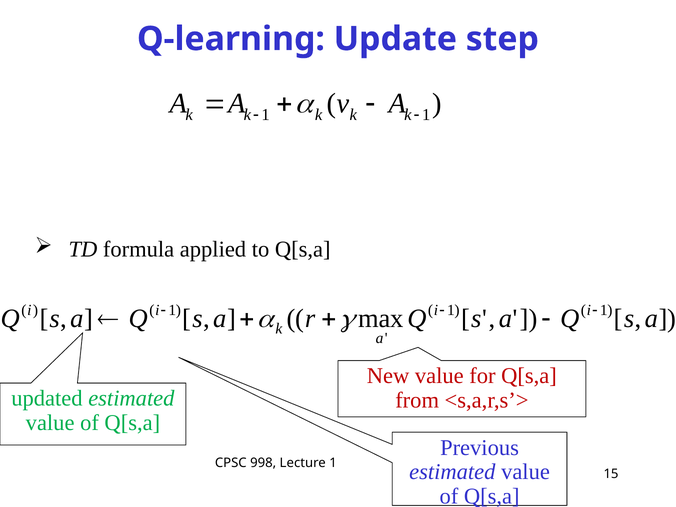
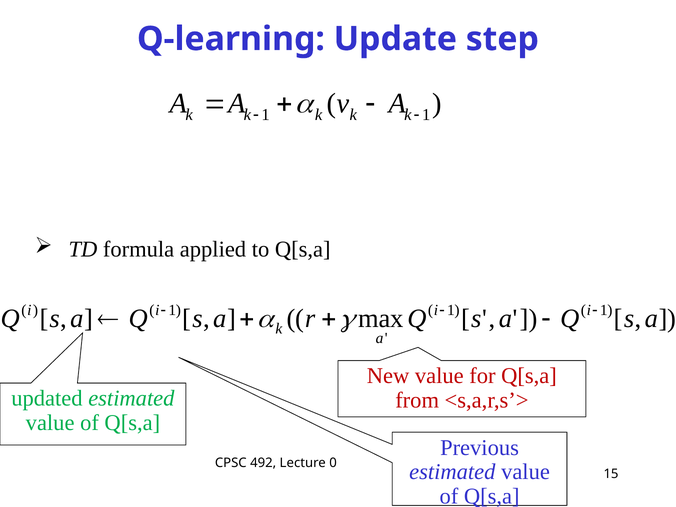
998: 998 -> 492 (263, 463)
Lecture 1: 1 -> 0 (333, 463)
